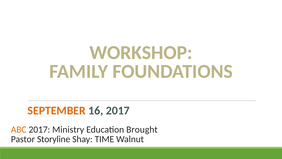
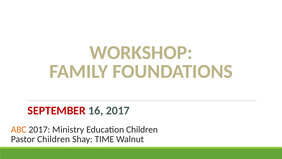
SEPTEMBER colour: orange -> red (57, 110)
Education Brought: Brought -> Children (142, 129)
Pastor Storyline: Storyline -> Children (54, 139)
